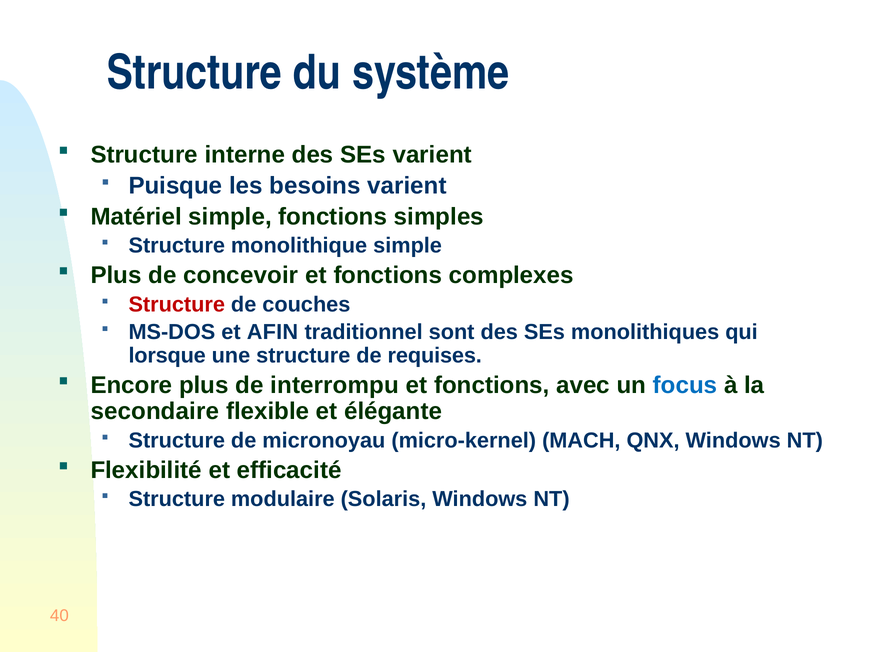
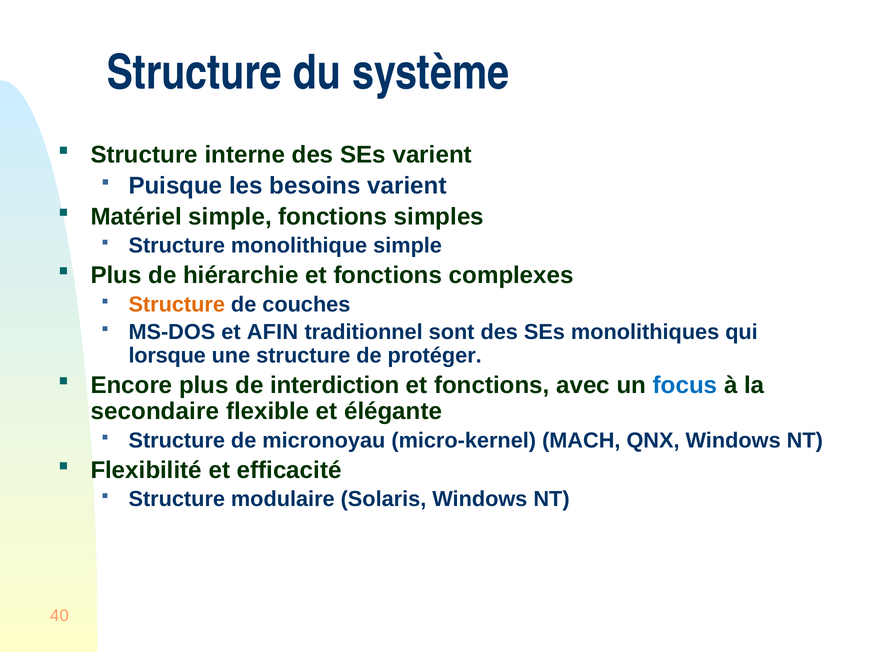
concevoir: concevoir -> hiérarchie (241, 275)
Structure colour: red -> orange (177, 304)
requises: requises -> protéger (435, 356)
interrompu: interrompu -> interdiction (335, 385)
